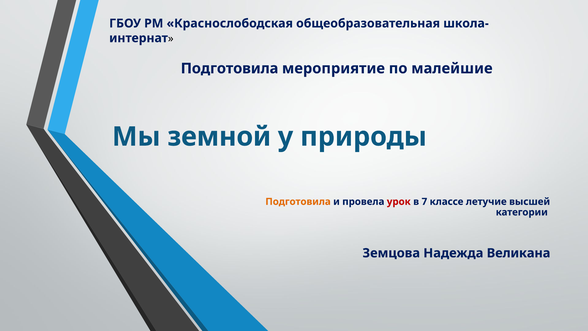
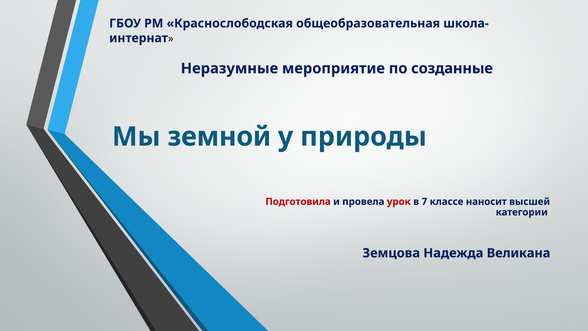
Подготовила: Подготовила -> Неразумные (229, 68)
малейшие: малейшие -> созданные (452, 68)
Подготовила colour: orange -> red (298, 202)
летучие: летучие -> наносит (486, 202)
